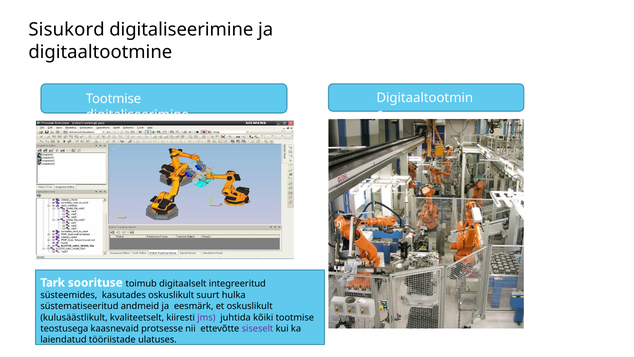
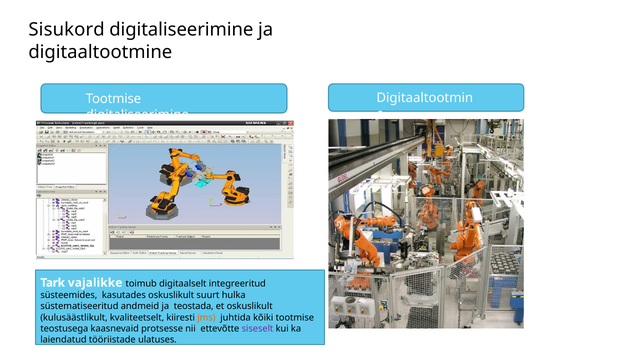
soorituse: soorituse -> vajalikke (95, 282)
eesmärk: eesmärk -> teostada (194, 306)
jms colour: purple -> orange (206, 317)
